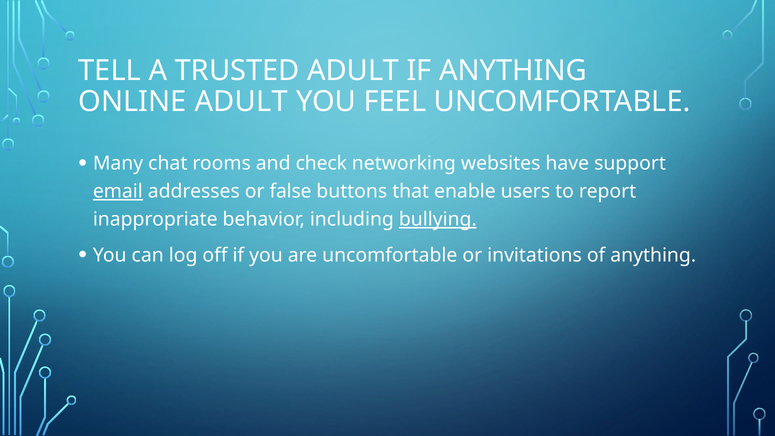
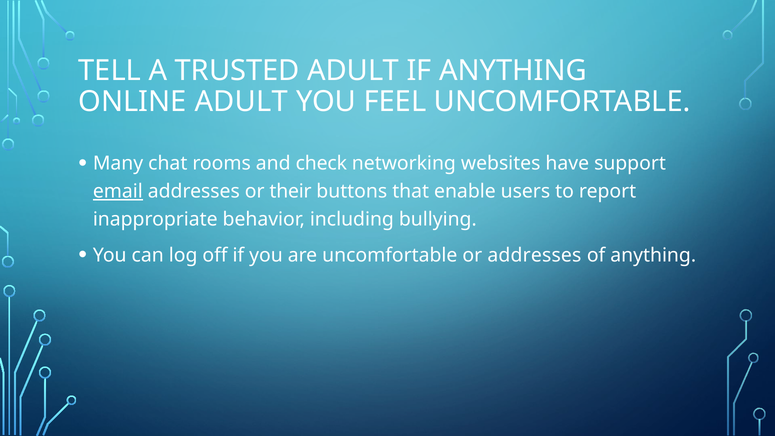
false: false -> their (291, 191)
bullying underline: present -> none (438, 219)
or invitations: invitations -> addresses (534, 255)
